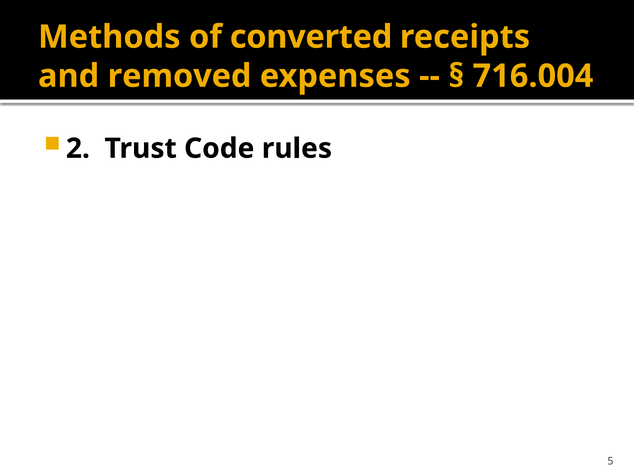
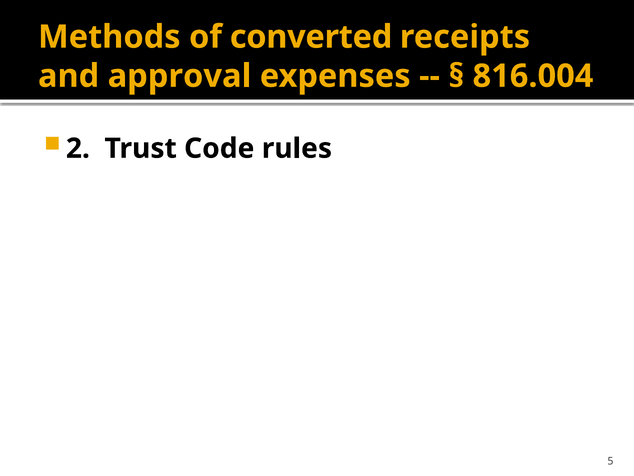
removed: removed -> approval (179, 76)
716.004: 716.004 -> 816.004 (533, 76)
